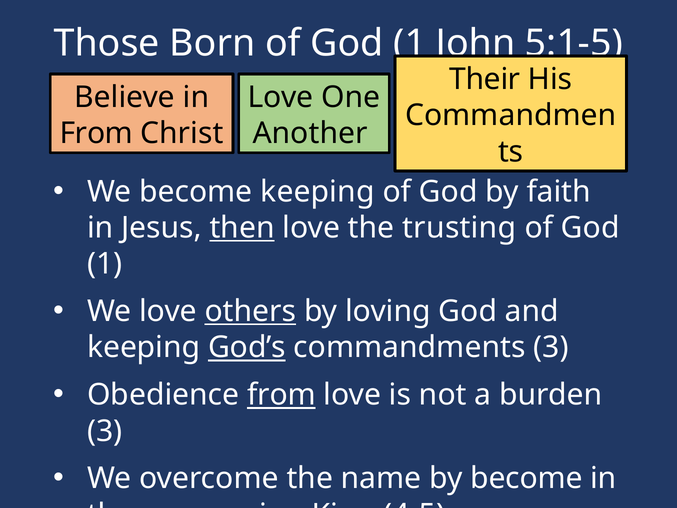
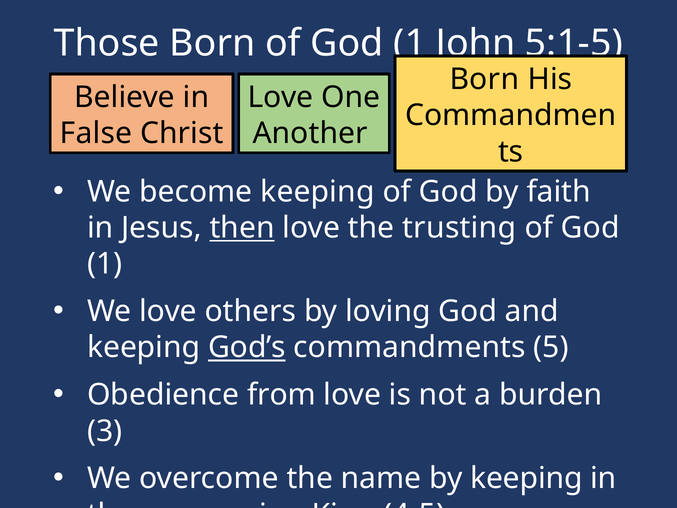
Their: Their -> Born (484, 79)
From: From -> False (96, 133)
others underline: present -> none (250, 311)
commandments 3: 3 -> 5 (551, 347)
from underline: present -> none (281, 395)
by become: become -> keeping (526, 478)
